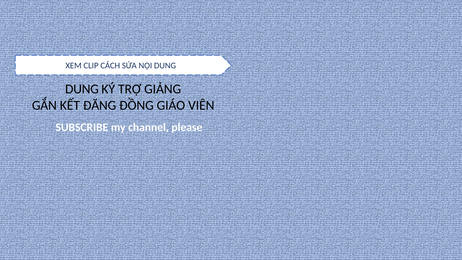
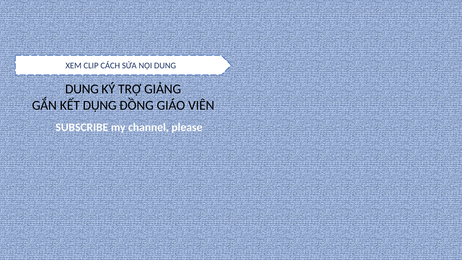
ĐĂNG: ĐĂNG -> DỤNG (100, 105)
